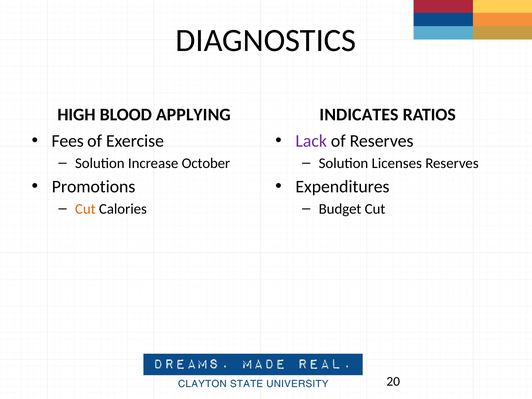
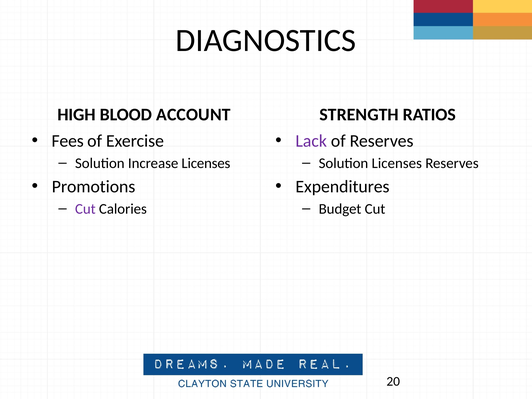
APPLYING: APPLYING -> ACCOUNT (193, 114)
INDICATES: INDICATES -> STRENGTH (359, 114)
Increase October: October -> Licenses (206, 163)
Cut colour: orange -> purple (85, 209)
